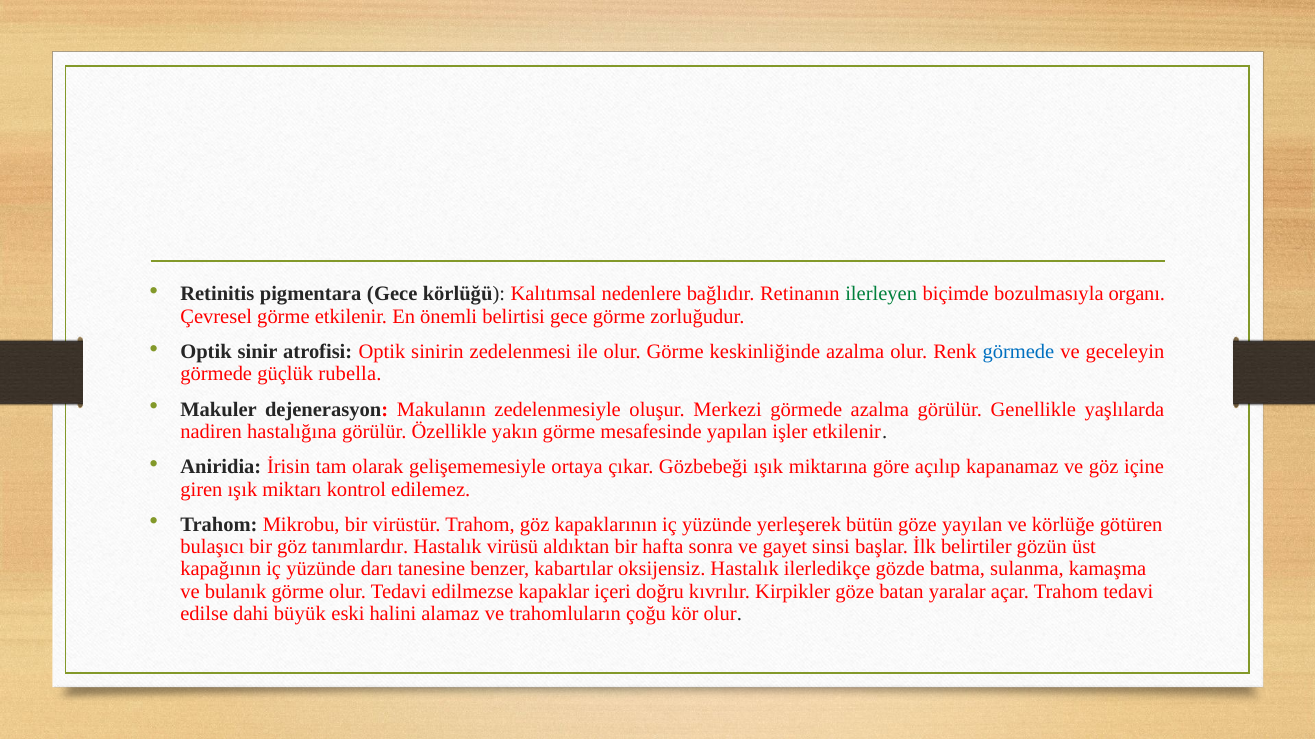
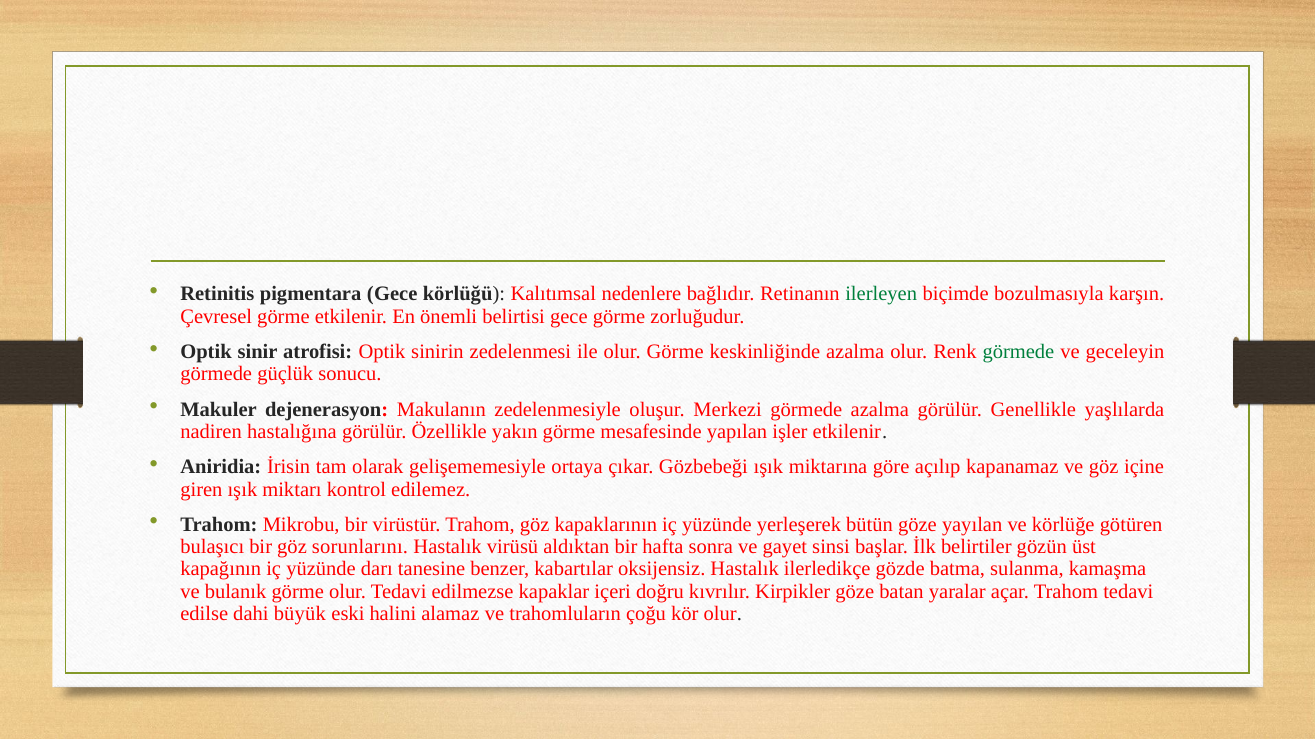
organı: organı -> karşın (1137, 294)
görmede colour: blue -> green (1018, 352)
rubella: rubella -> sonucu (350, 374)
tanımlardır: tanımlardır -> sorunlarını (360, 547)
